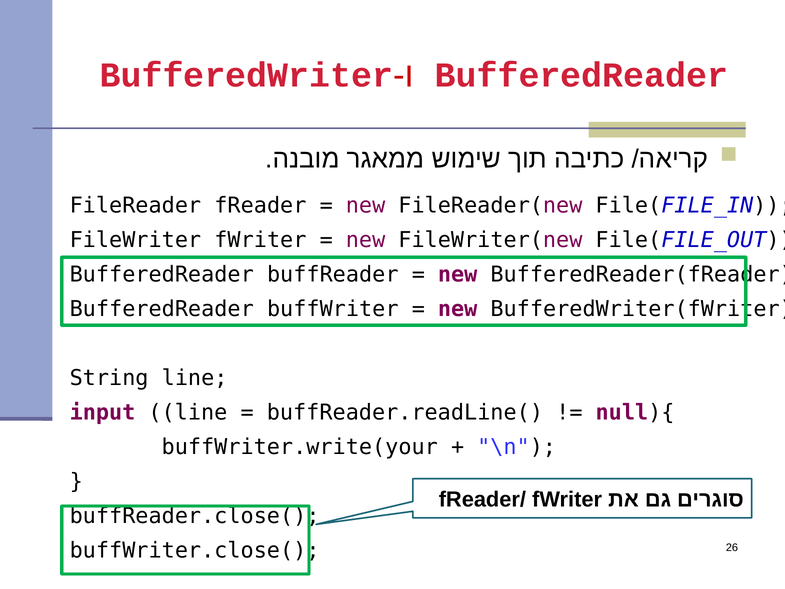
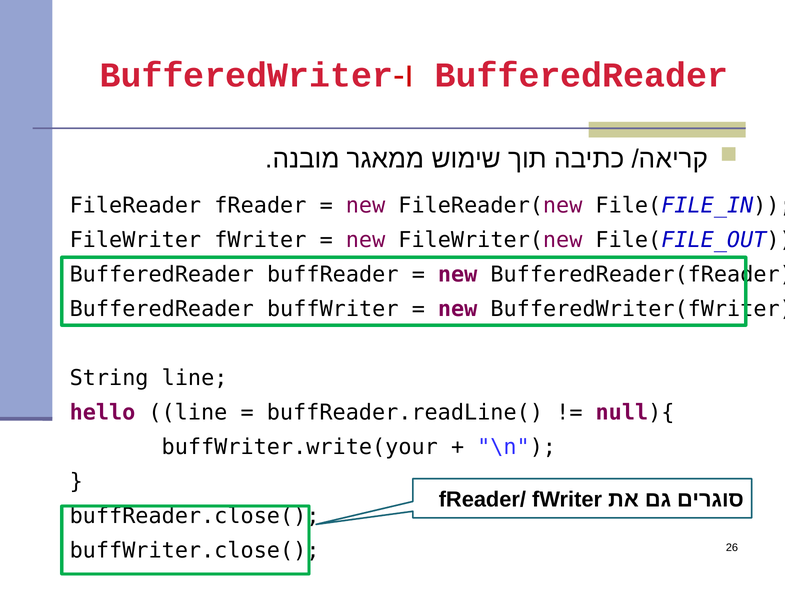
input: input -> hello (103, 412)
